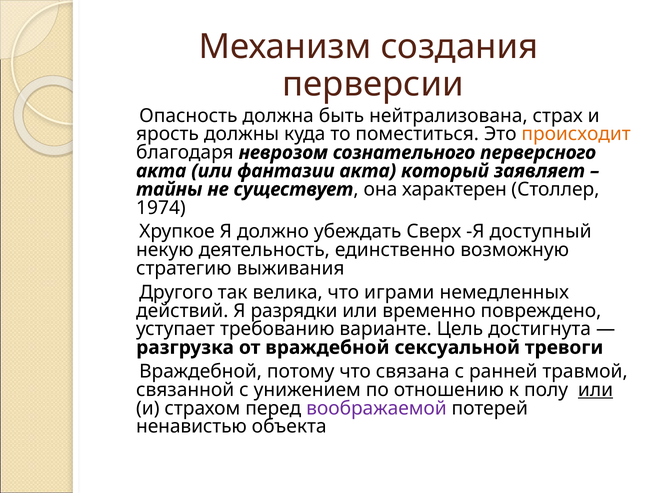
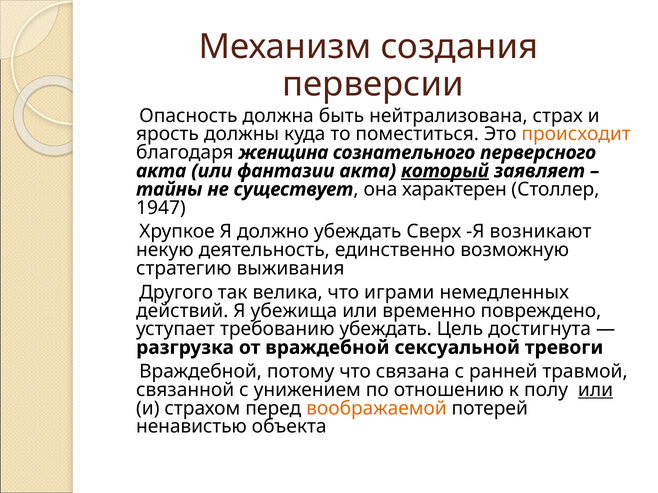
неврозом: неврозом -> женщина (283, 153)
который underline: none -> present (445, 171)
1974: 1974 -> 1947 (161, 208)
доступный: доступный -> возникают (541, 232)
разрядки: разрядки -> убежища (294, 311)
требованию варианте: варианте -> убеждать (386, 329)
воображаемой colour: purple -> orange (376, 409)
